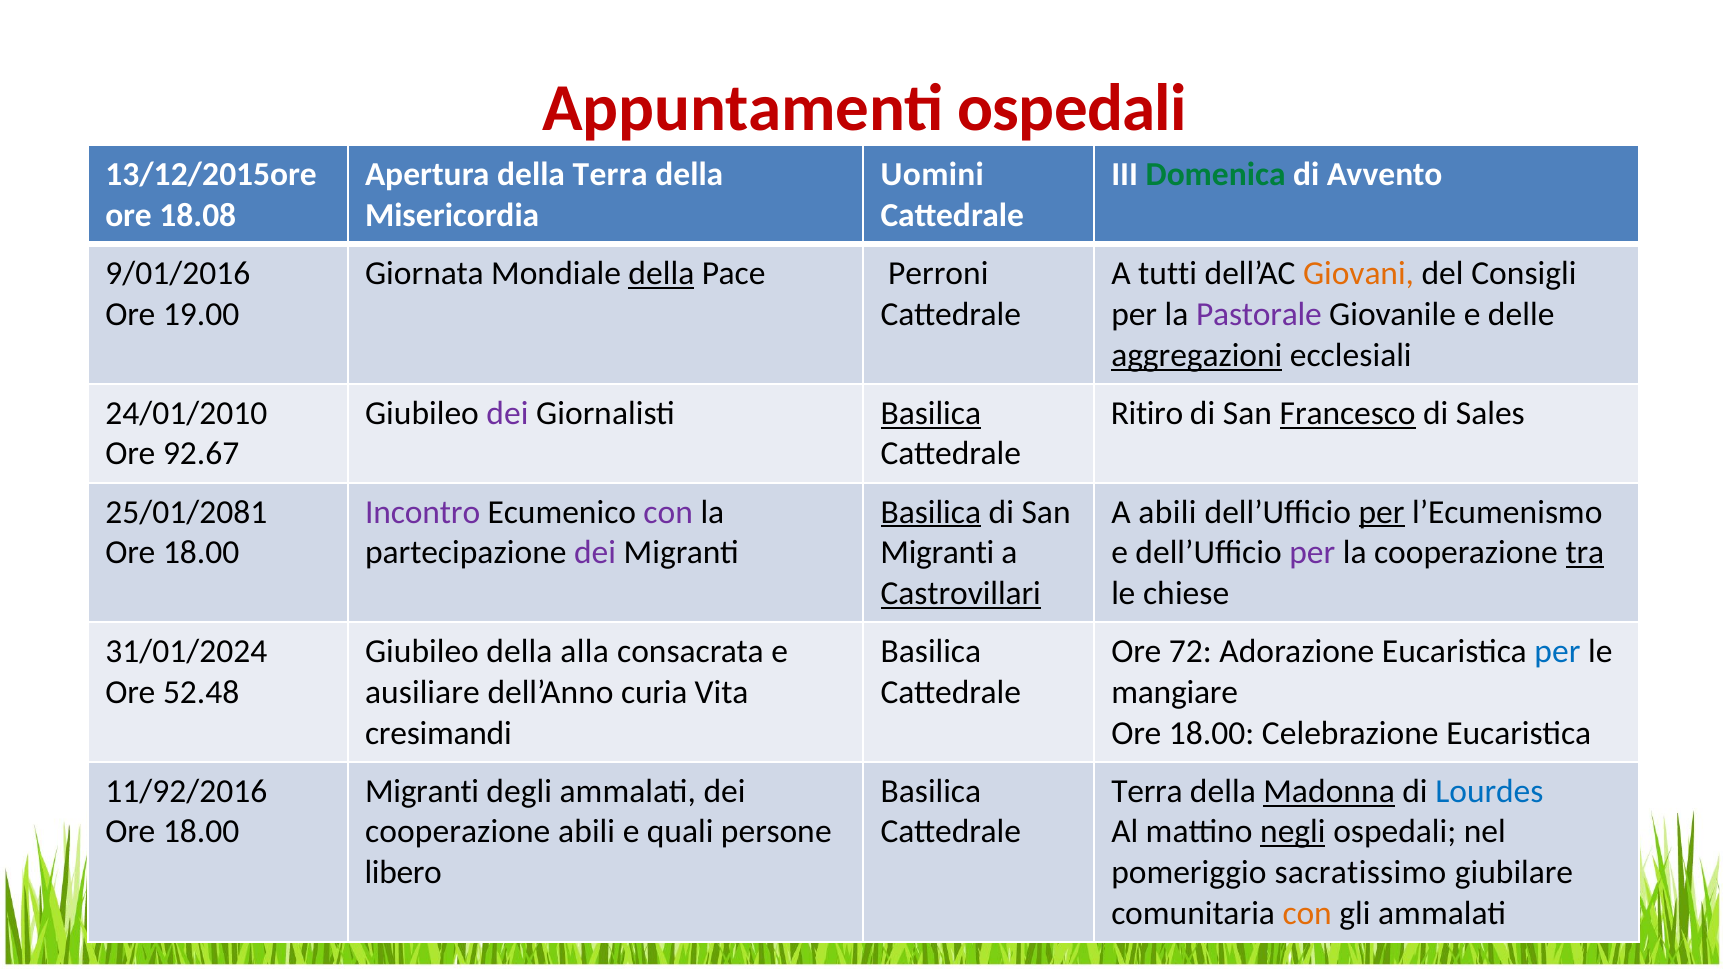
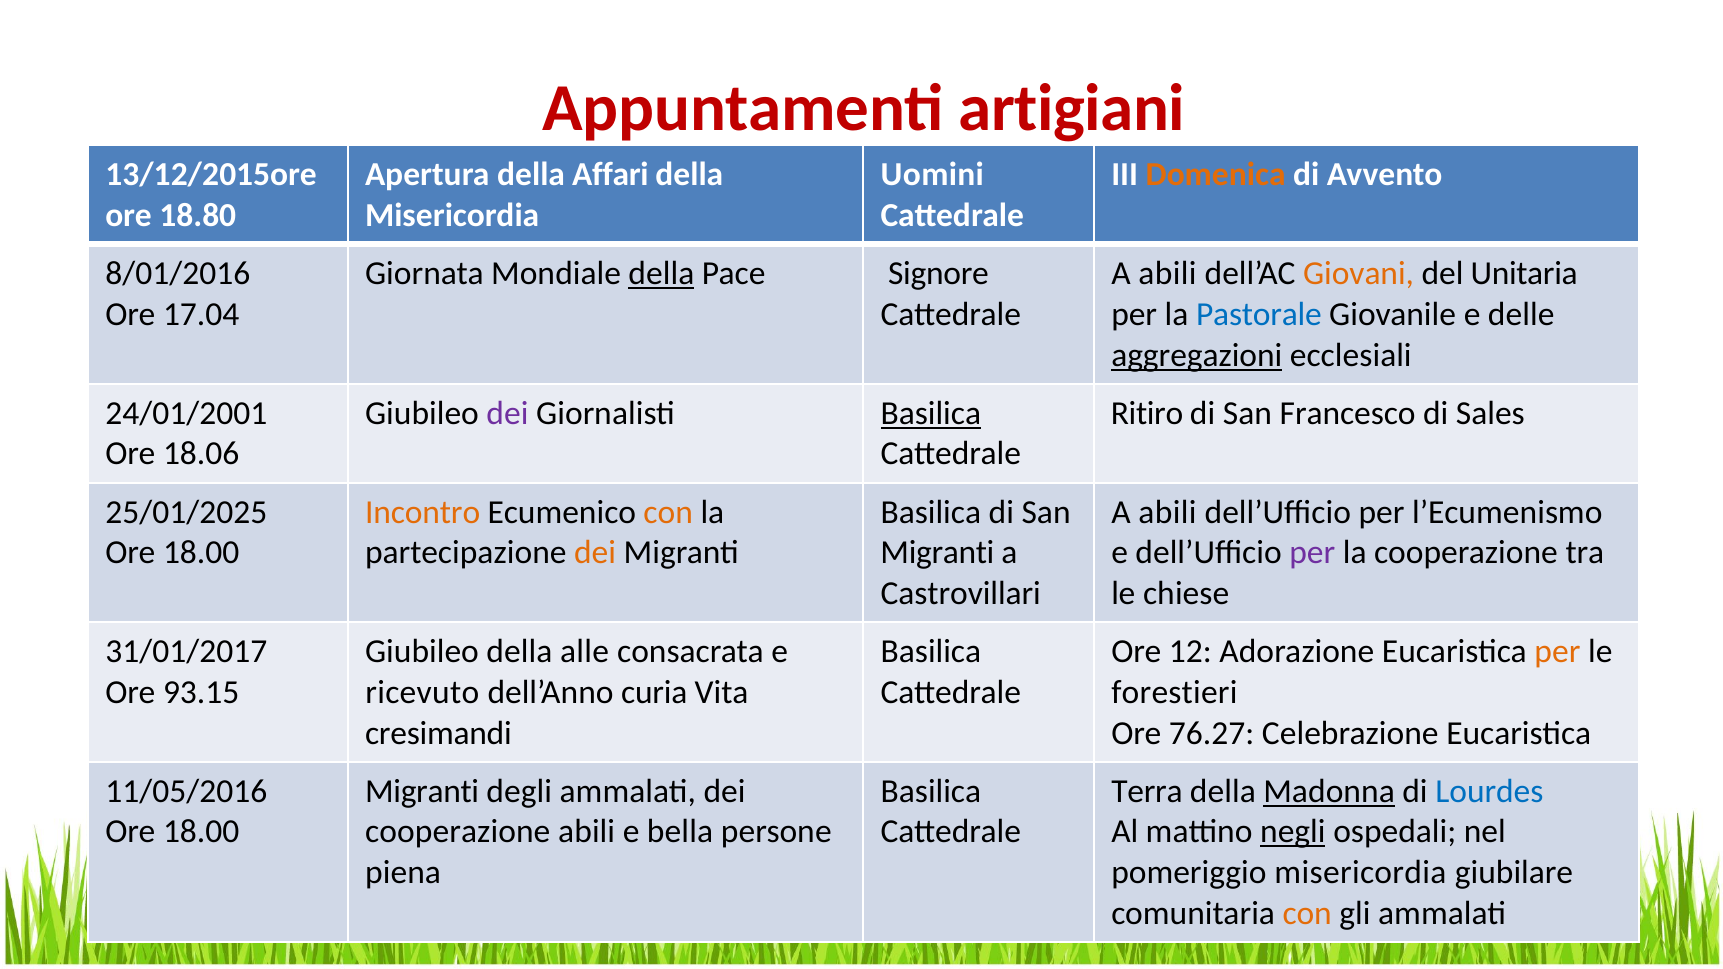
Appuntamenti ospedali: ospedali -> artigiani (1072, 109)
della Terra: Terra -> Affari (610, 175)
Domenica colour: green -> orange (1216, 175)
18.08: 18.08 -> 18.80 (198, 216)
9/01/2016: 9/01/2016 -> 8/01/2016 (178, 274)
Perroni: Perroni -> Signore (938, 274)
tutti: tutti -> abili (1167, 274)
Consigli: Consigli -> Unitaria (1524, 274)
19.00: 19.00 -> 17.04 (201, 314)
Pastorale colour: purple -> blue (1259, 314)
24/01/2010: 24/01/2010 -> 24/01/2001 (186, 413)
Francesco underline: present -> none (1348, 413)
92.67: 92.67 -> 18.06 (201, 454)
25/01/2081: 25/01/2081 -> 25/01/2025 (186, 512)
Incontro colour: purple -> orange (423, 512)
con colour: purple -> orange (668, 512)
Basilica underline: present -> none (931, 512)
per underline: present -> none (1382, 512)
dei colour: purple -> orange (595, 553)
tra underline: present -> none (1585, 553)
Castrovillari underline: present -> none (961, 594)
31/01/2024: 31/01/2024 -> 31/01/2017 (186, 652)
alla: alla -> alle (585, 652)
72: 72 -> 12 (1190, 652)
per colour: blue -> orange (1557, 652)
52.48: 52.48 -> 93.15 (201, 692)
ausiliare: ausiliare -> ricevuto (422, 692)
mangiare: mangiare -> forestieri (1174, 692)
18.00: 18.00 -> 76.27 (1212, 733)
11/92/2016: 11/92/2016 -> 11/05/2016 (186, 791)
quali: quali -> bella (680, 832)
libero: libero -> piena (403, 873)
pomeriggio sacratissimo: sacratissimo -> misericordia (1360, 873)
